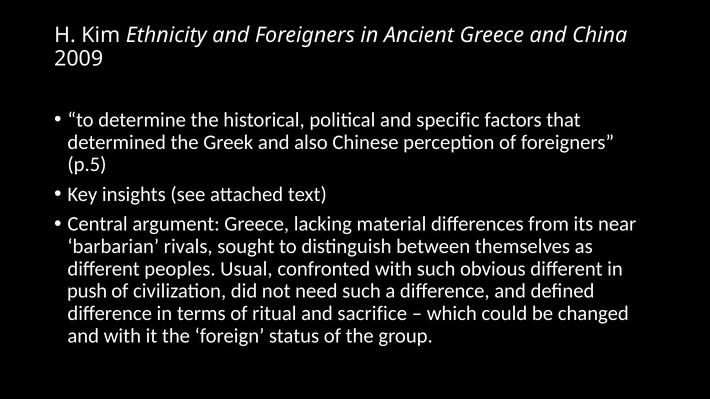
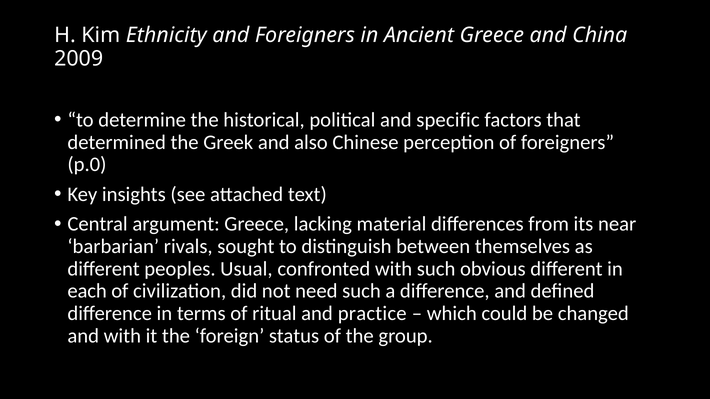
p.5: p.5 -> p.0 (87, 165)
push: push -> each (87, 291)
sacrifice: sacrifice -> practice (372, 314)
